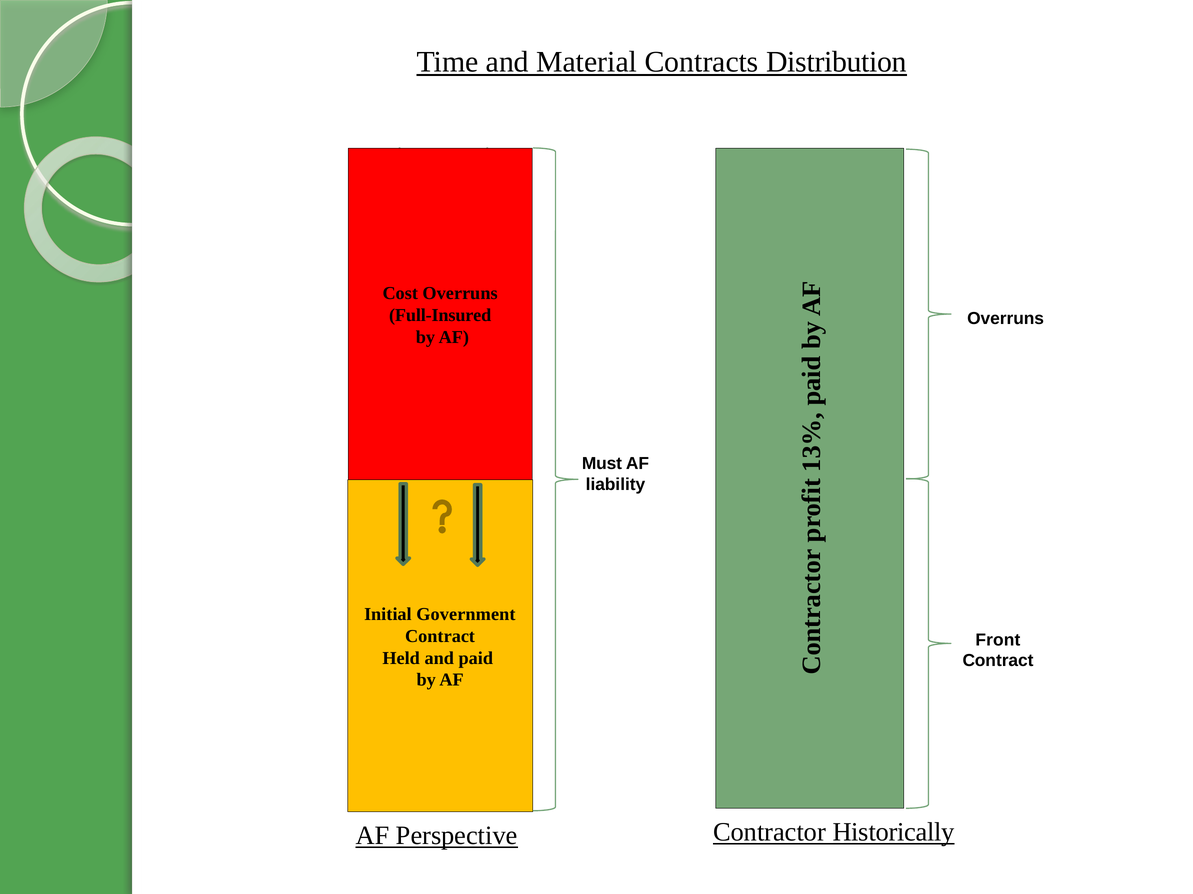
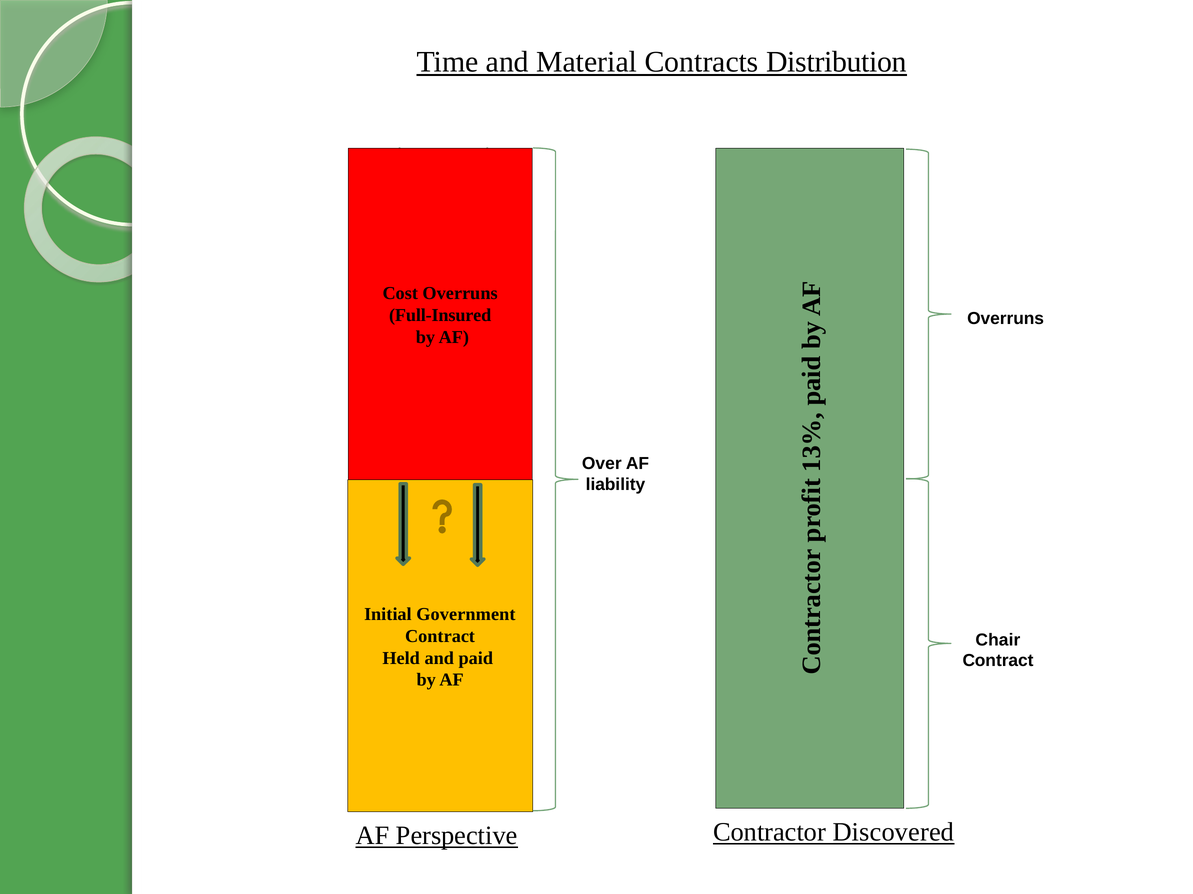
Must: Must -> Over (602, 464)
Front: Front -> Chair (998, 640)
Historically: Historically -> Discovered (893, 833)
